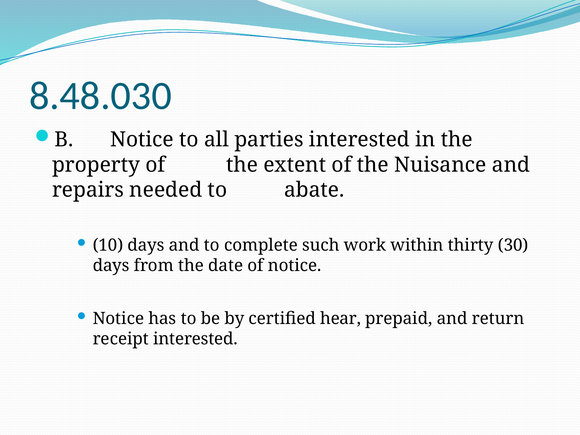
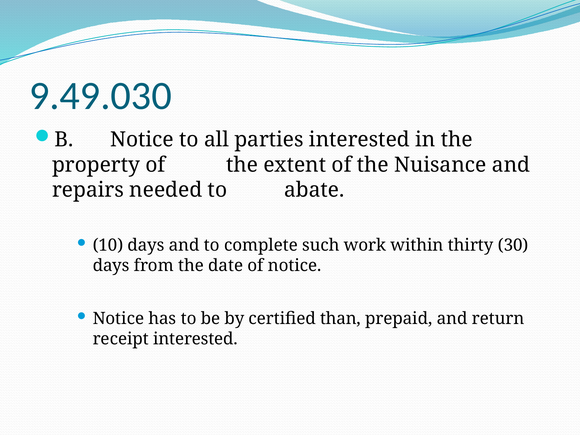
8.48.030: 8.48.030 -> 9.49.030 (100, 96)
hear: hear -> than (341, 319)
